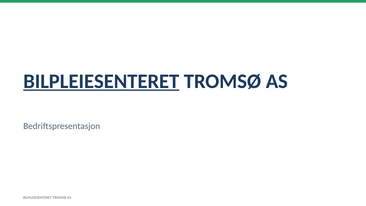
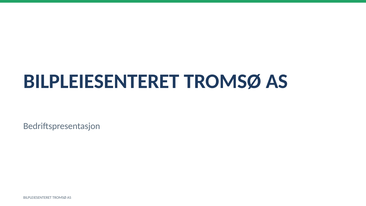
BILPLEIESENTERET underline: present -> none (101, 81)
